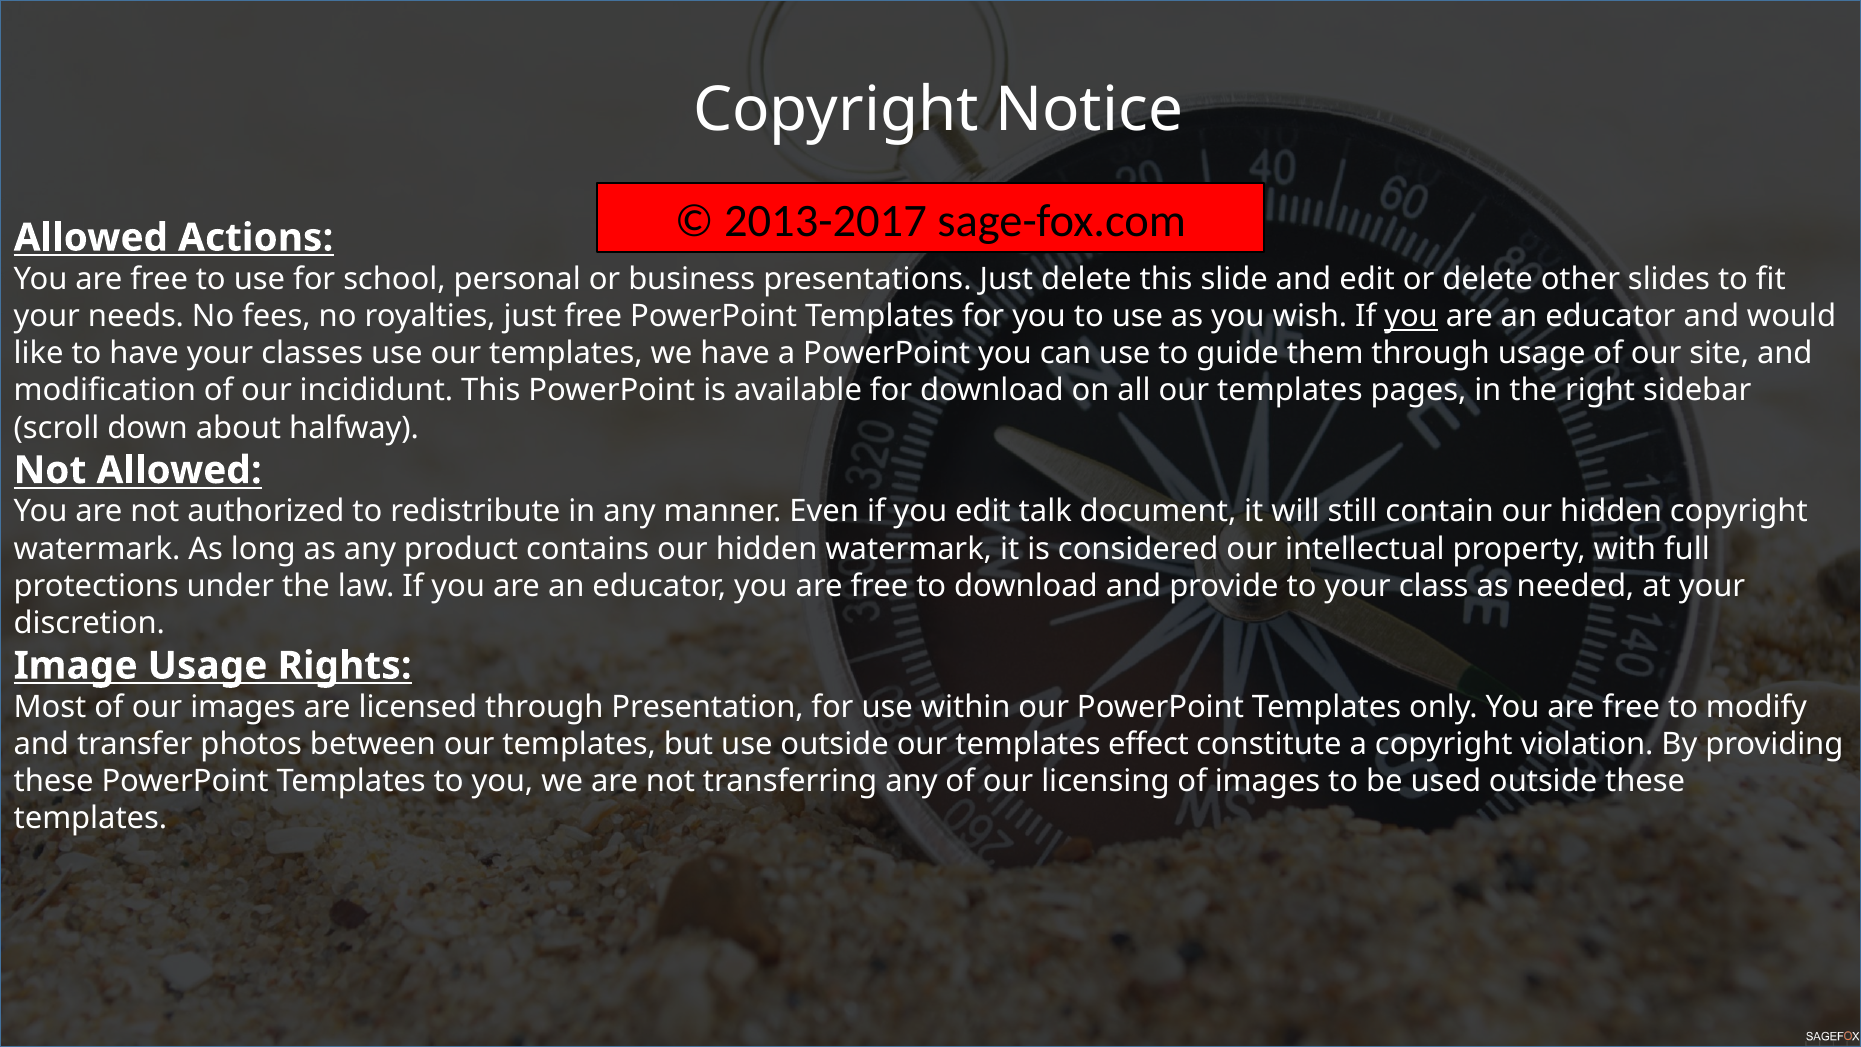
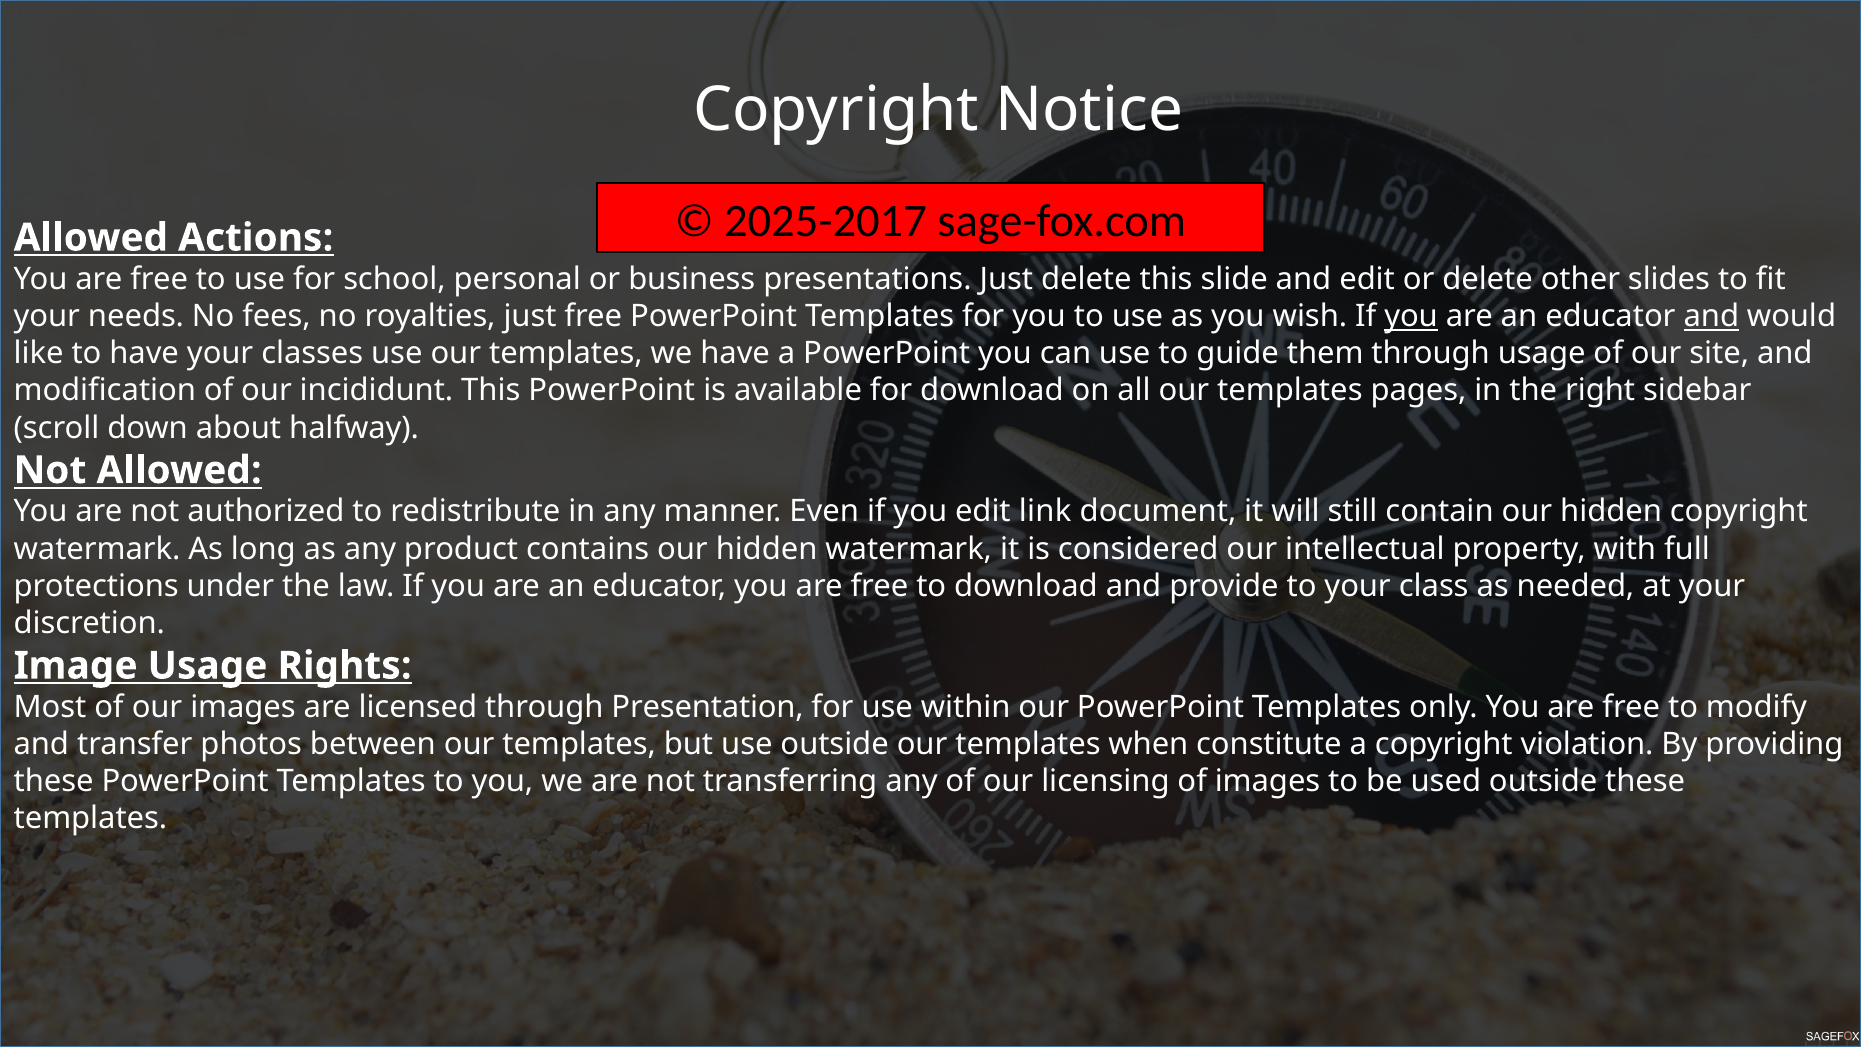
2013-2017: 2013-2017 -> 2025-2017 (825, 221)
and underline: none -> present (1711, 316)
talk: talk -> link (1045, 512)
effect: effect -> when (1148, 744)
